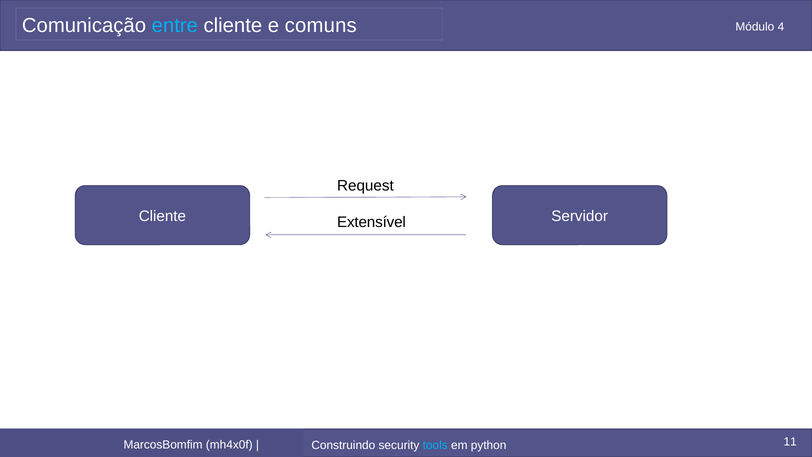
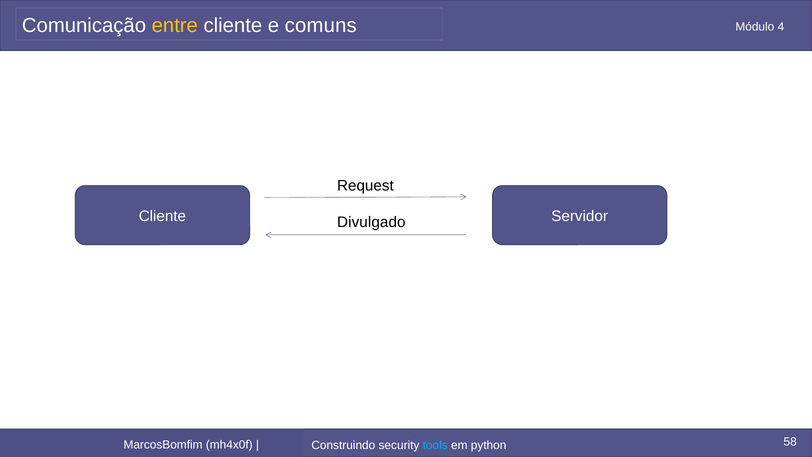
entre colour: light blue -> yellow (175, 25)
Extensível: Extensível -> Divulgado (371, 222)
11: 11 -> 58 (790, 441)
